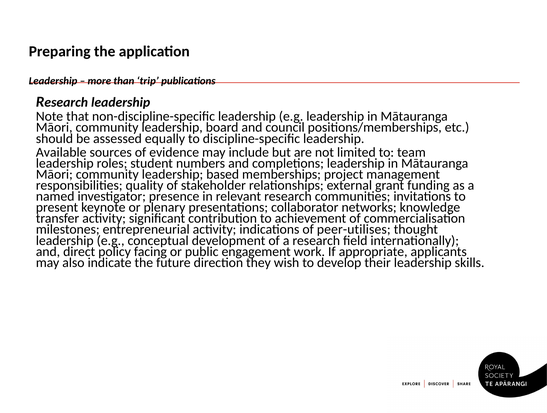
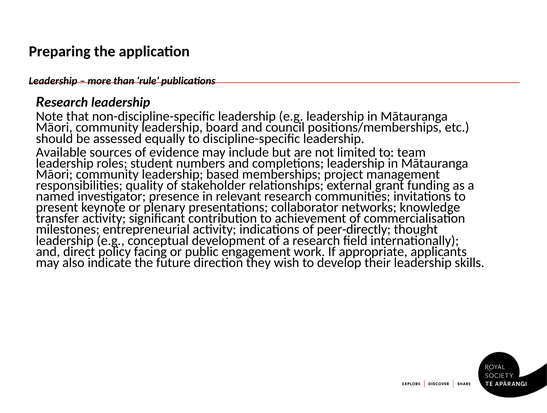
trip: trip -> rule (148, 81)
peer-utilises: peer-utilises -> peer-directly (354, 229)
